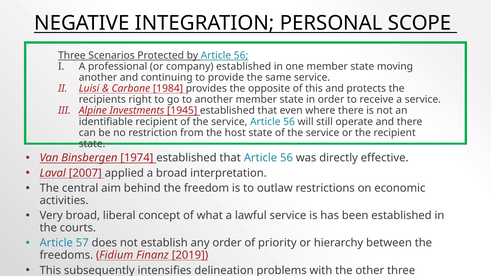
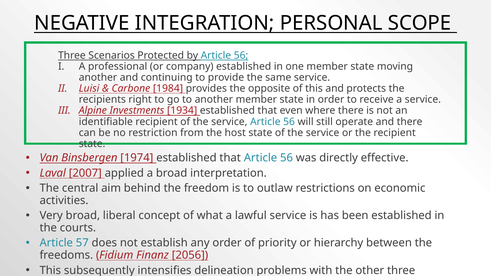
1945: 1945 -> 1934 (182, 111)
2019: 2019 -> 2056 (190, 255)
